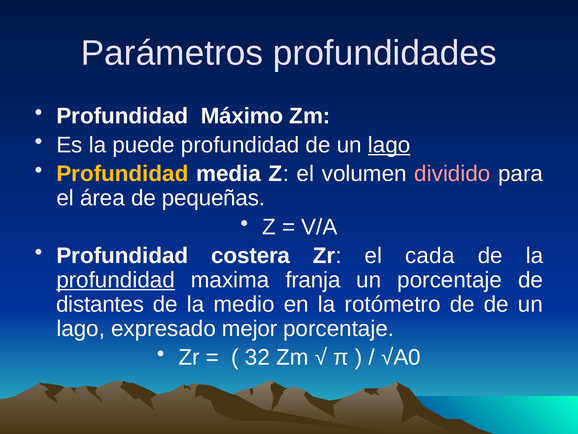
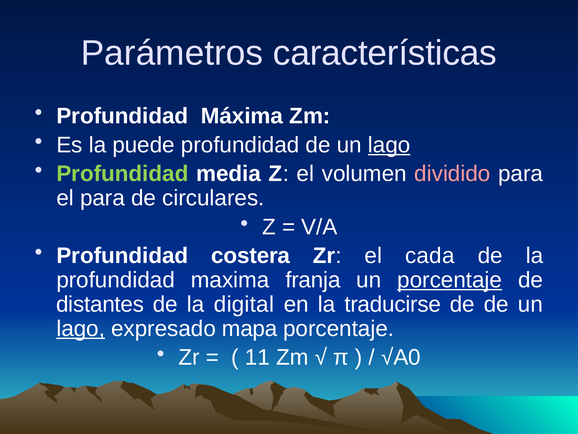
profundidades: profundidades -> características (385, 53)
Máximo: Máximo -> Máxima (242, 116)
Profundidad colour: yellow -> light green (122, 174)
el área: área -> para (102, 198)
pequeñas: pequeñas -> circulares (213, 198)
profundidad underline: present -> none (116, 280)
porcentaje underline: none -> present (450, 280)
medio: medio -> digital (244, 304)
rotómetro: rotómetro -> traducirse (393, 304)
lago underline: none -> present (81, 328)
mejor: mejor -> mapa (250, 328)
32: 32 -> 11 (257, 357)
